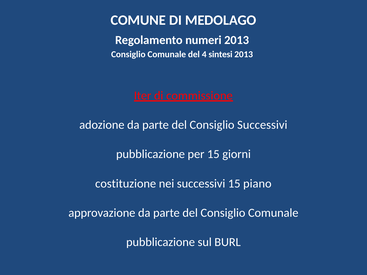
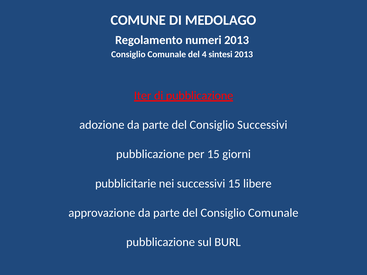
di commissione: commissione -> pubblicazione (200, 96)
costituzione: costituzione -> pubblicitarie (126, 184)
piano: piano -> libere (257, 184)
